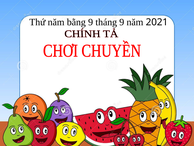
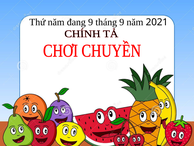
bằng: bằng -> đang (76, 22)
